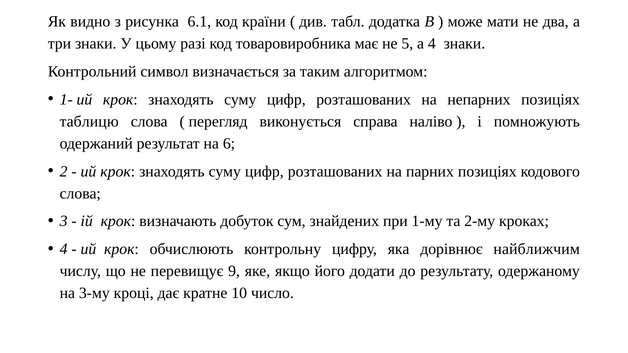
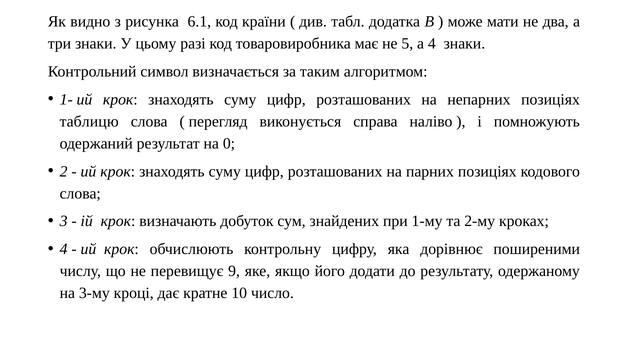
6: 6 -> 0 (229, 144)
найближчим: найближчим -> поширеними (537, 249)
